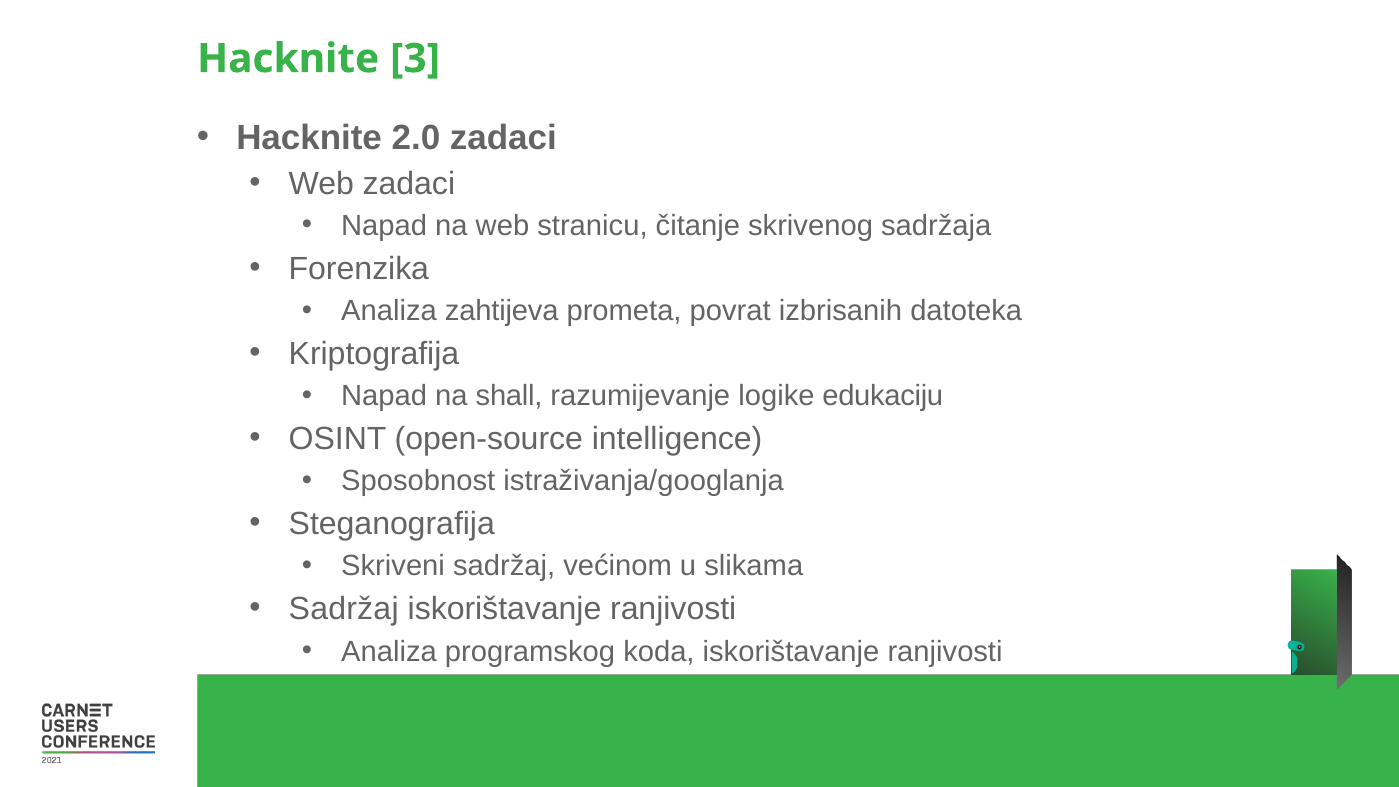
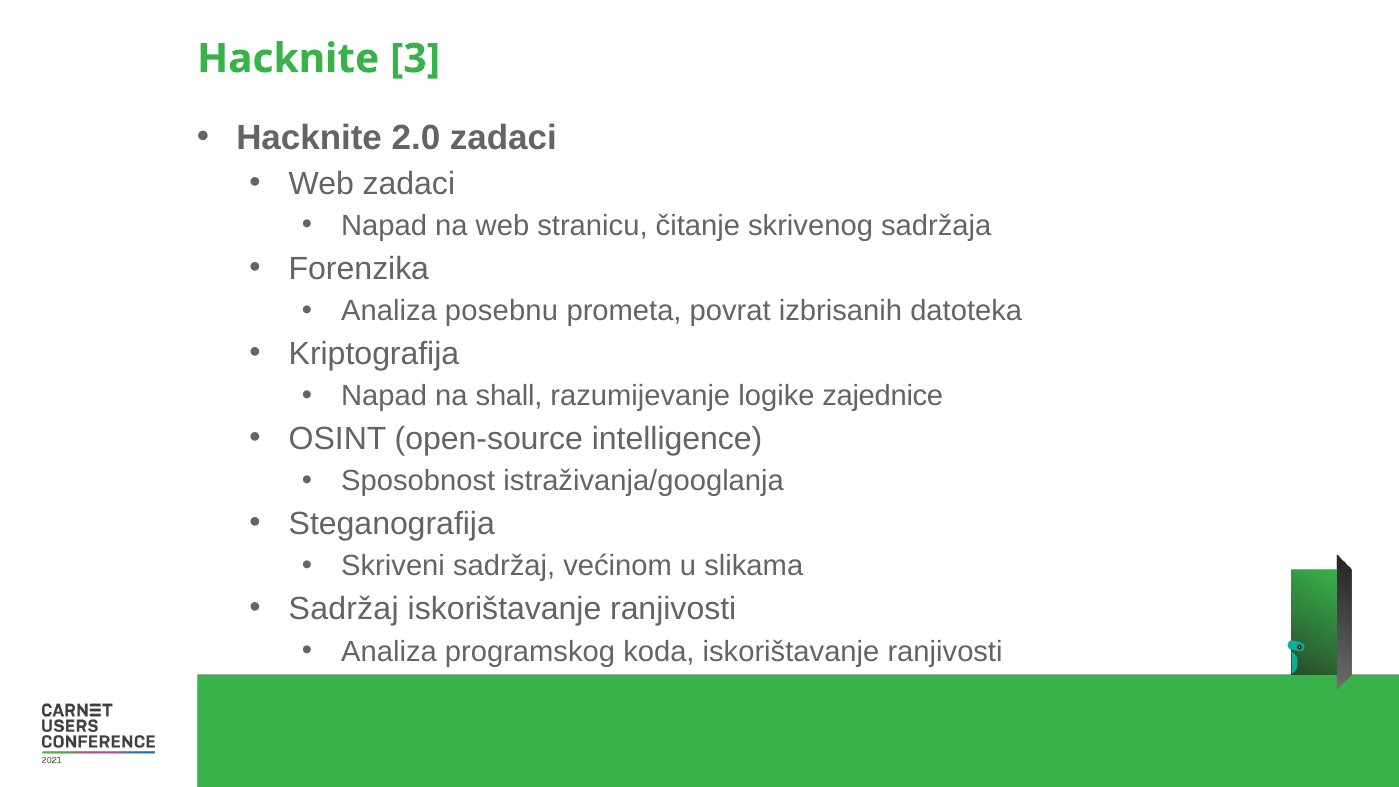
zahtijeva: zahtijeva -> posebnu (502, 311)
edukaciju: edukaciju -> zajednice (883, 396)
